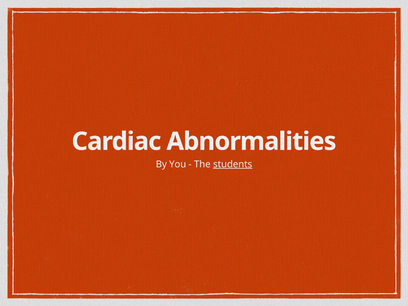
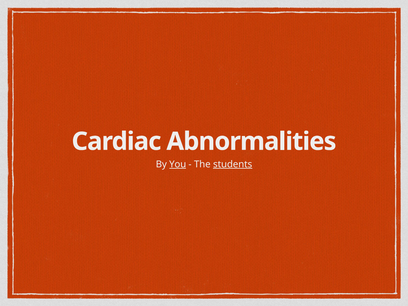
You underline: none -> present (178, 164)
